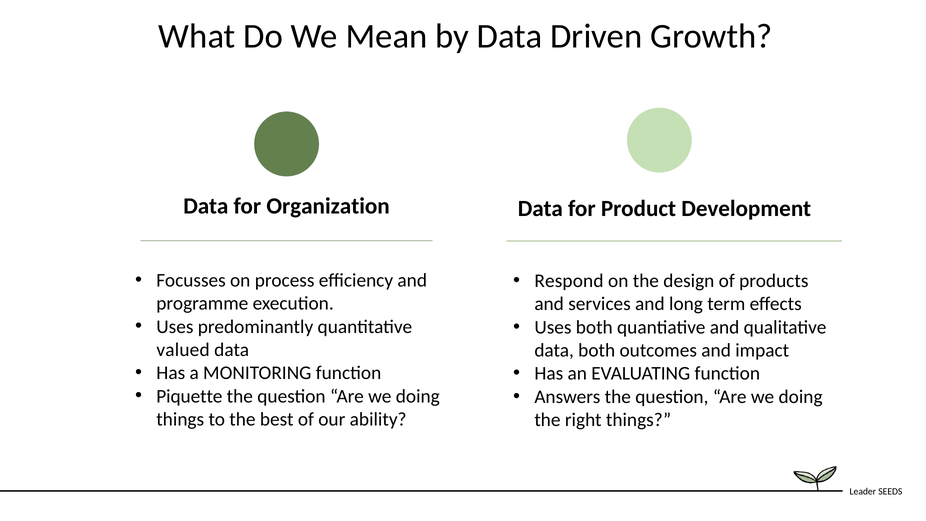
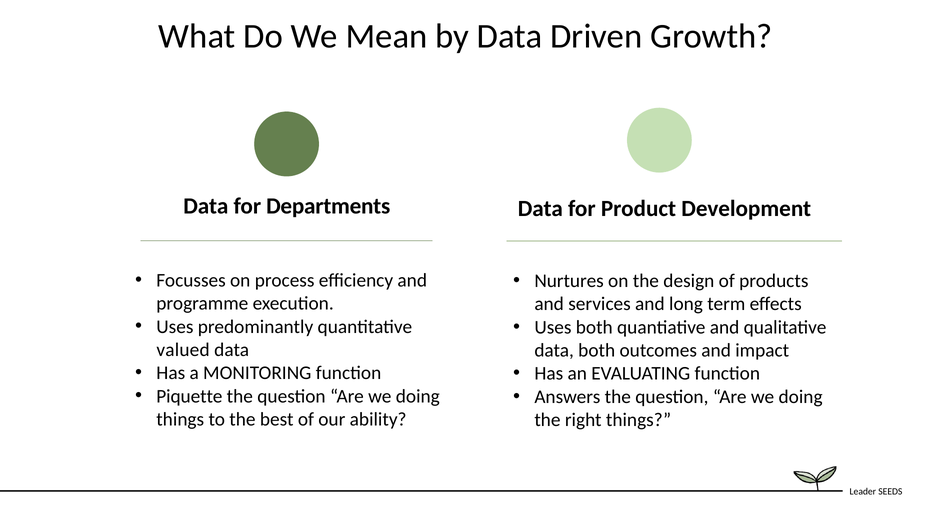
Organization: Organization -> Departments (328, 206)
Respond: Respond -> Nurtures (569, 281)
